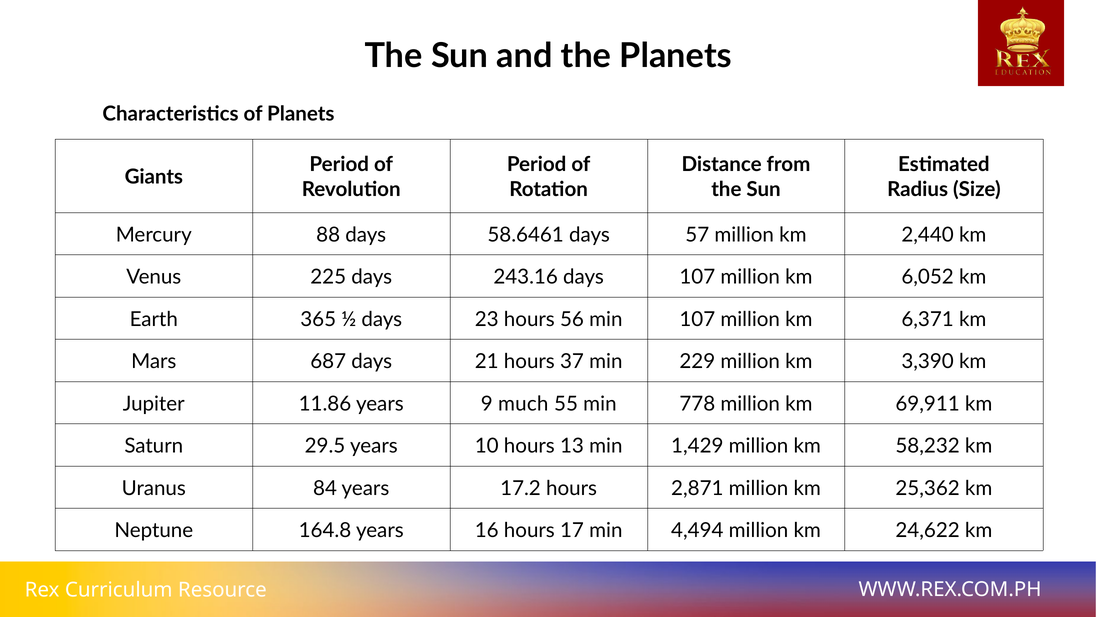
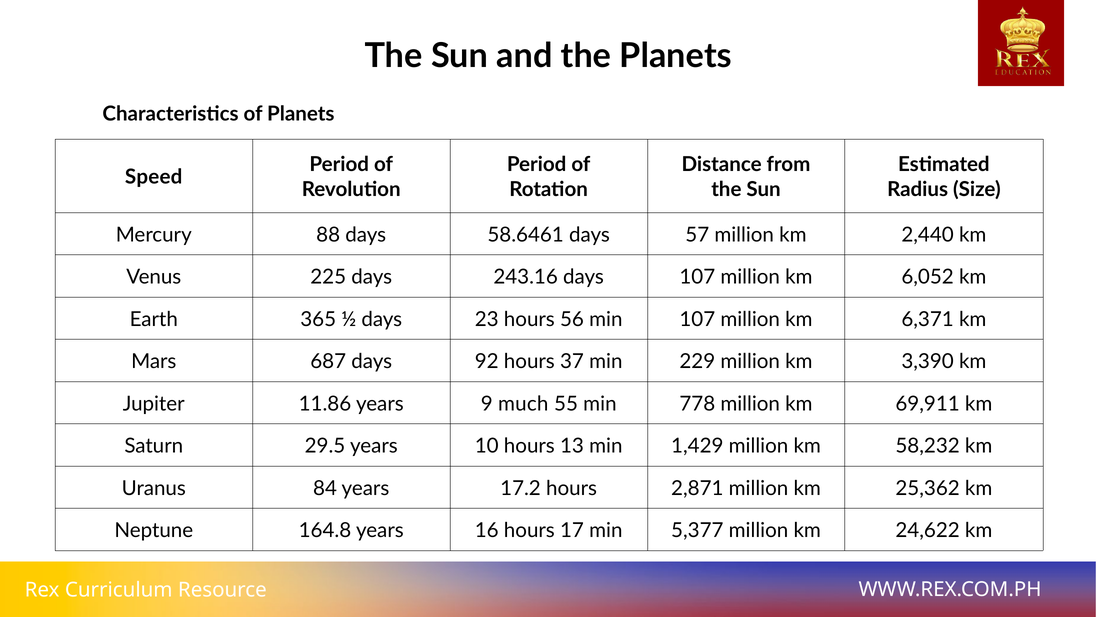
Giants: Giants -> Speed (154, 177)
21: 21 -> 92 (487, 362)
4,494: 4,494 -> 5,377 (697, 531)
